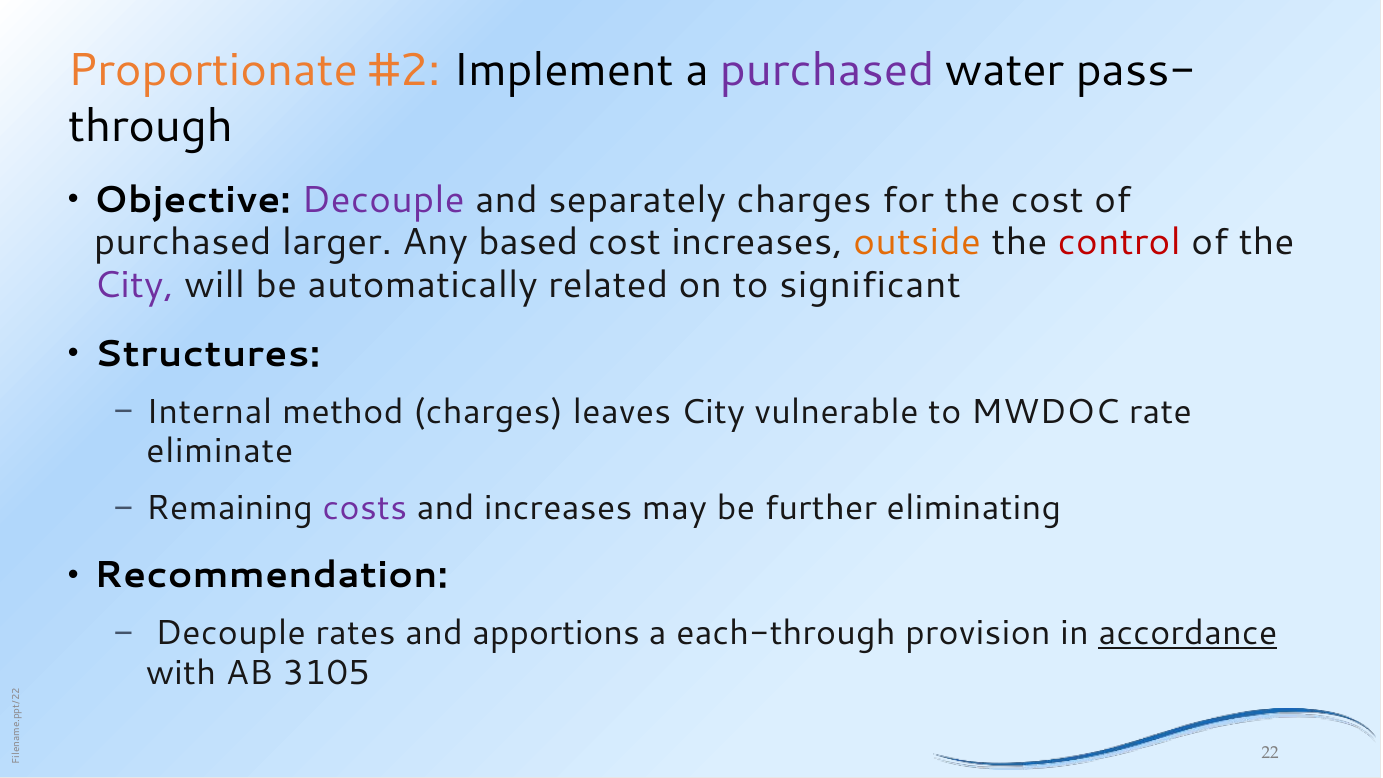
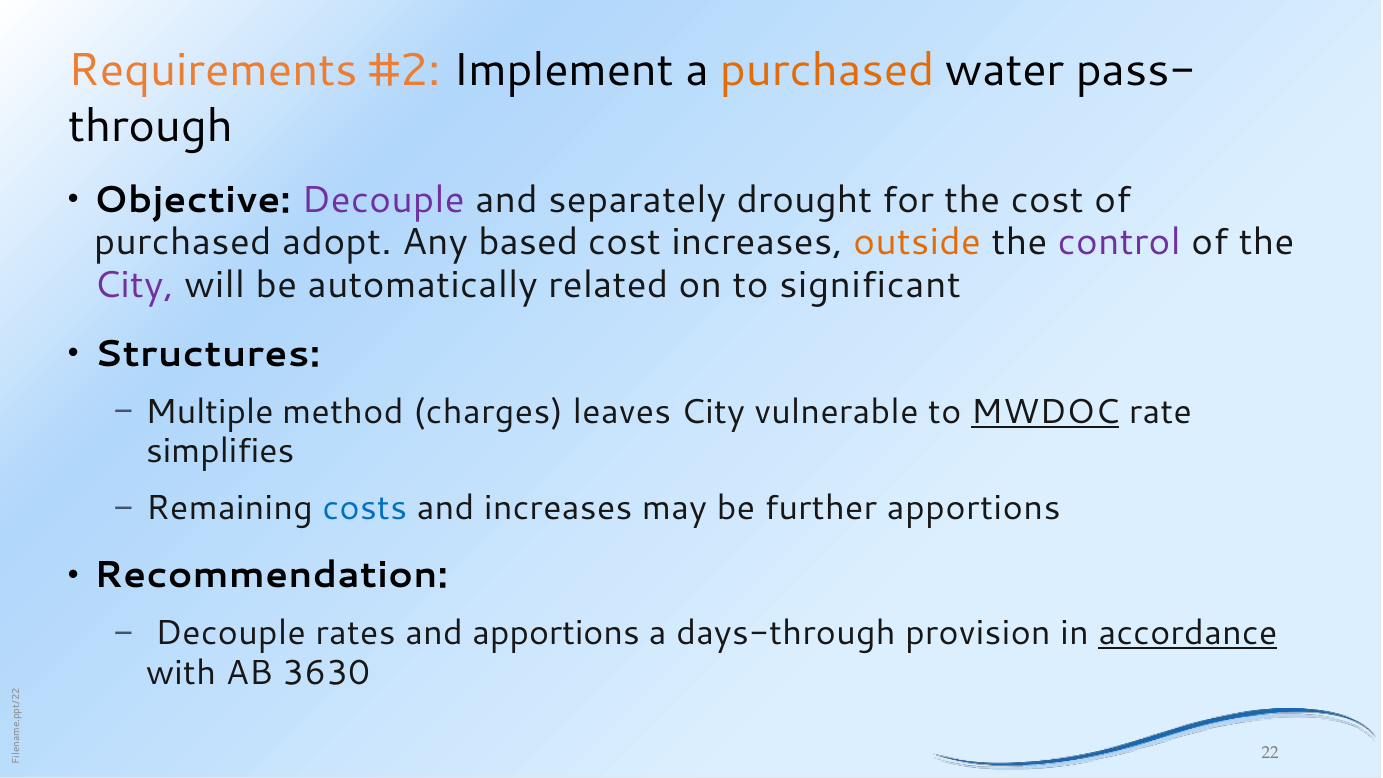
Proportionate: Proportionate -> Requirements (213, 71)
purchased colour: purple -> orange (827, 71)
separately charges: charges -> drought (804, 200)
larger: larger -> adopt (337, 243)
control colour: red -> purple (1119, 243)
Internal: Internal -> Multiple (209, 412)
MWDOC underline: none -> present (1045, 412)
eliminate: eliminate -> simplifies (220, 451)
costs colour: purple -> blue (365, 508)
further eliminating: eliminating -> apportions (974, 508)
each-through: each-through -> days-through (786, 633)
3105: 3105 -> 3630 (326, 673)
